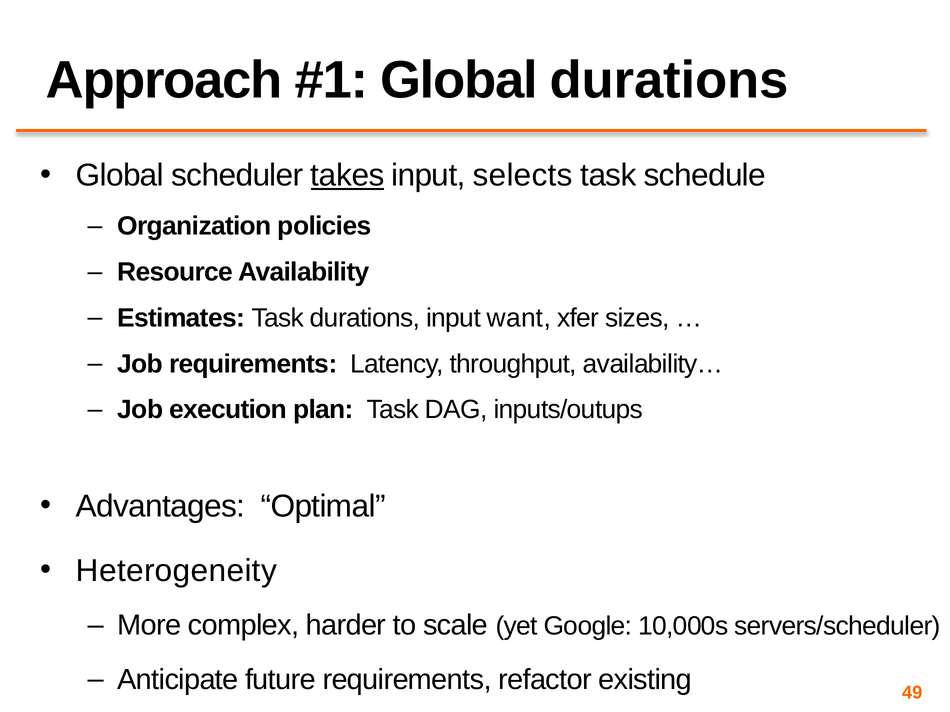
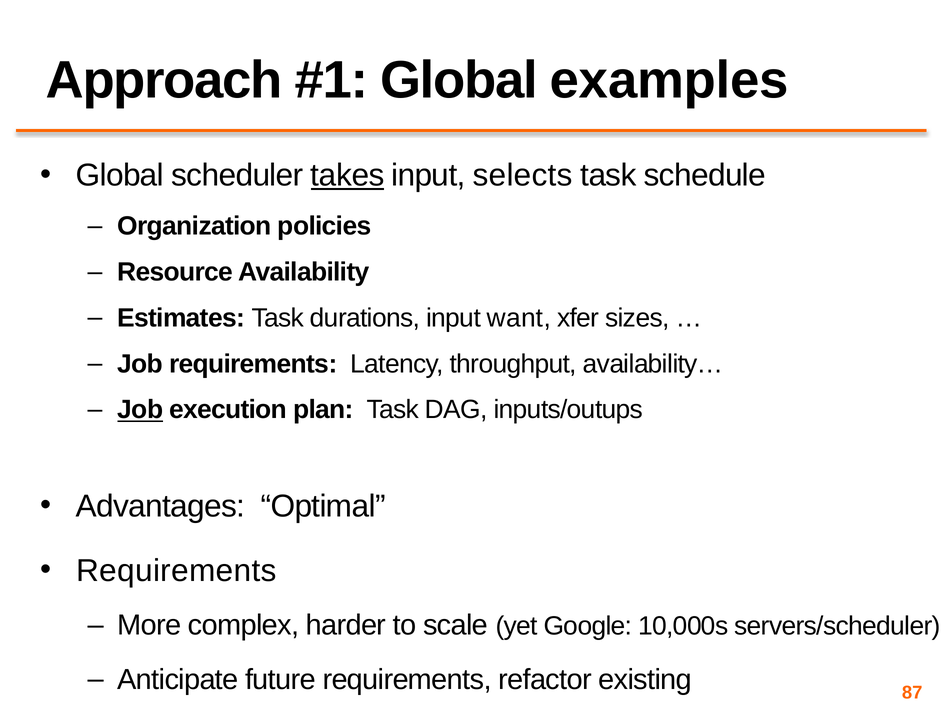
Global durations: durations -> examples (669, 80)
Job underline: none -> present (140, 410)
Heterogeneity: Heterogeneity -> Requirements (176, 571)
49: 49 -> 87 (912, 693)
